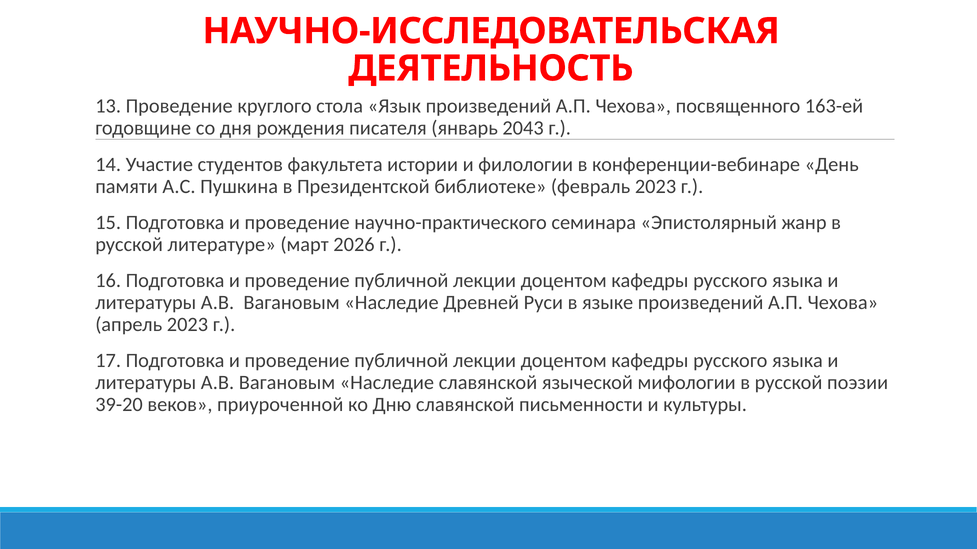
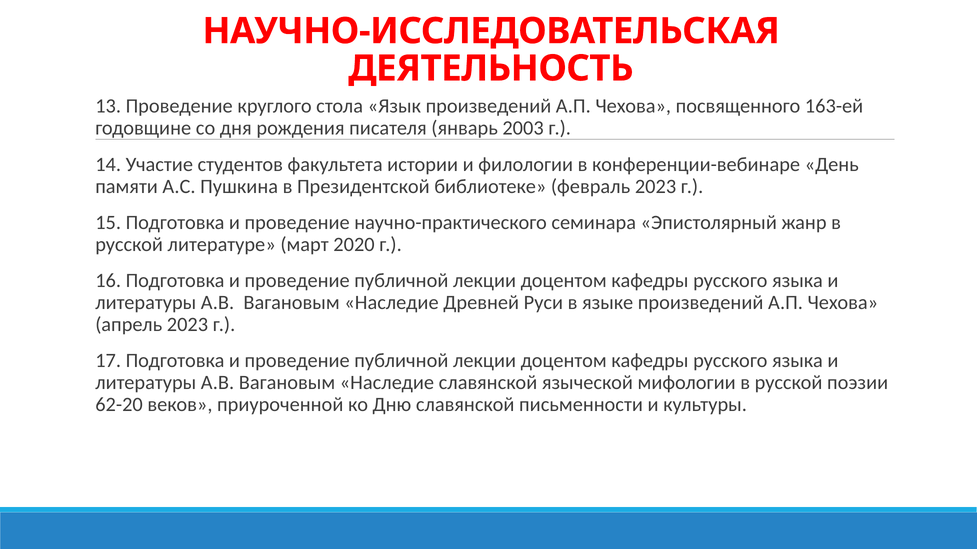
2043: 2043 -> 2003 (523, 128)
2026: 2026 -> 2020 (354, 245)
39-20: 39-20 -> 62-20 (119, 405)
